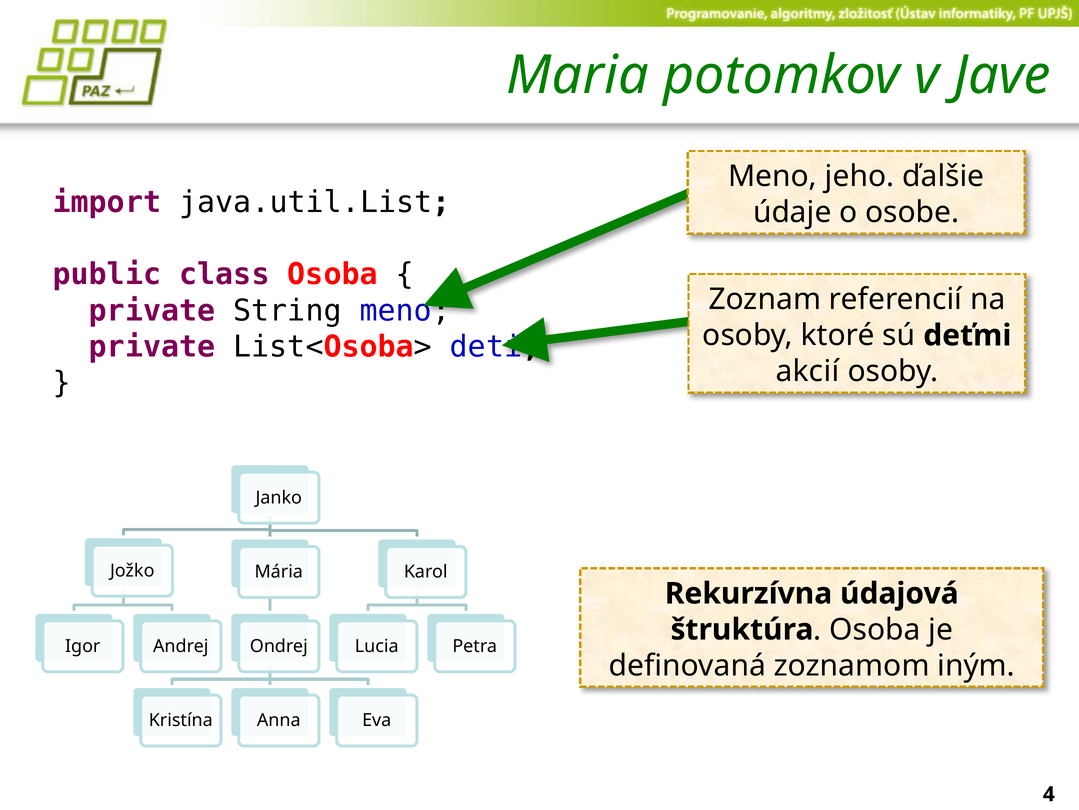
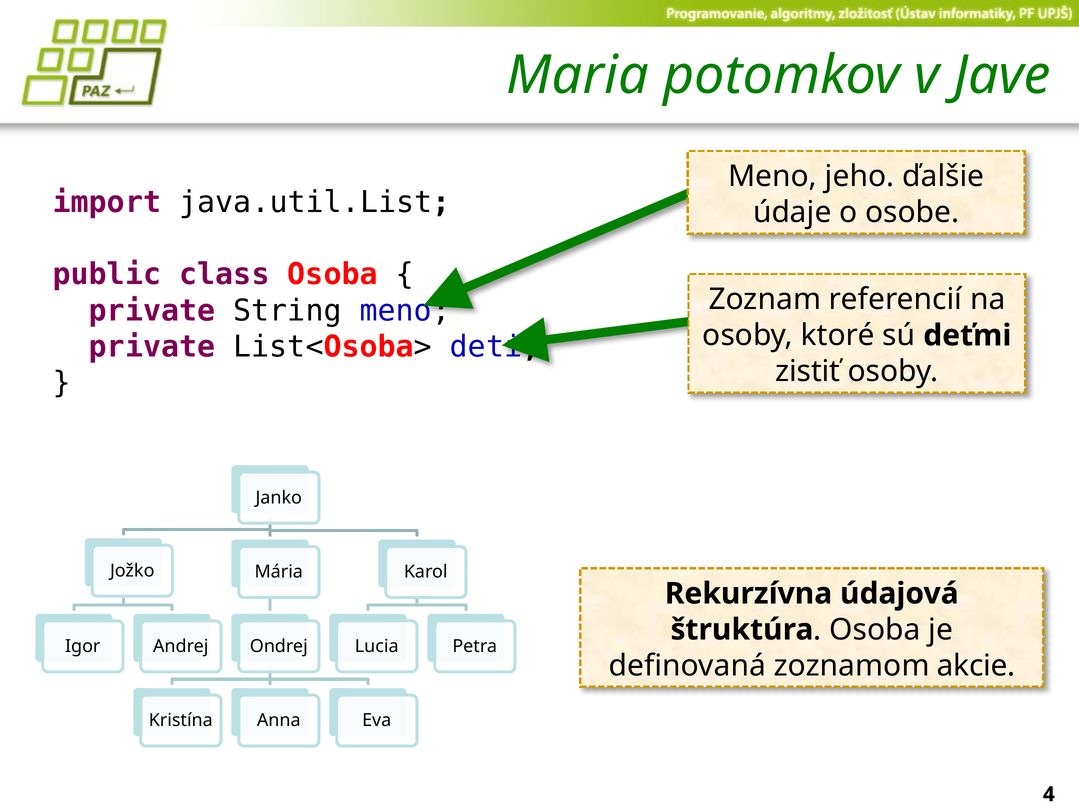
akcií: akcií -> zistiť (808, 371)
iným: iným -> akcie (976, 665)
